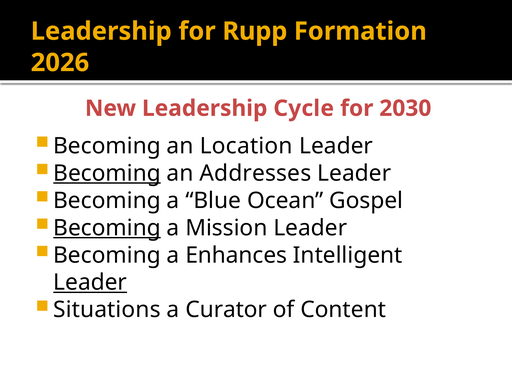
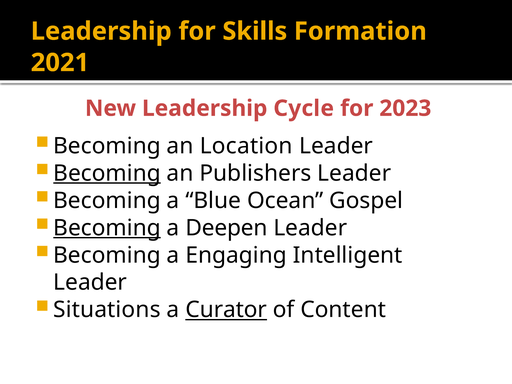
Rupp: Rupp -> Skills (255, 31)
2026: 2026 -> 2021 (60, 63)
2030: 2030 -> 2023 (405, 108)
Addresses: Addresses -> Publishers (255, 173)
Mission: Mission -> Deepen (227, 228)
Enhances: Enhances -> Engaging (236, 255)
Leader underline: present -> none (90, 282)
Curator underline: none -> present (226, 310)
